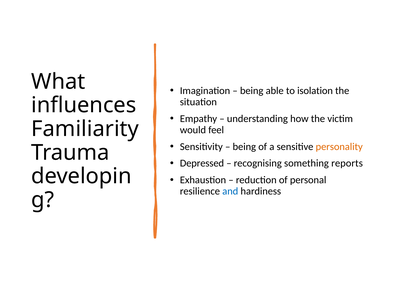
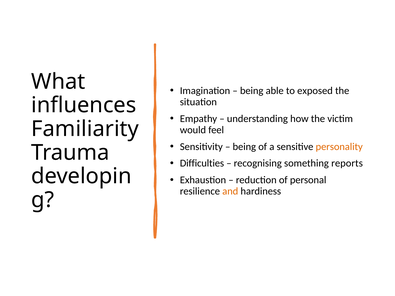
isolation: isolation -> exposed (315, 91)
Depressed: Depressed -> Difficulties (202, 163)
and colour: blue -> orange (230, 191)
